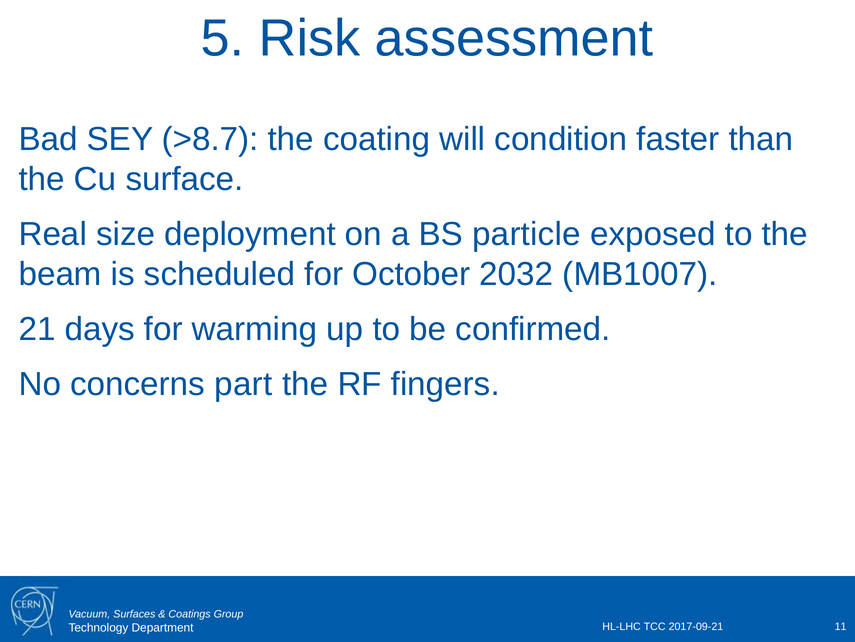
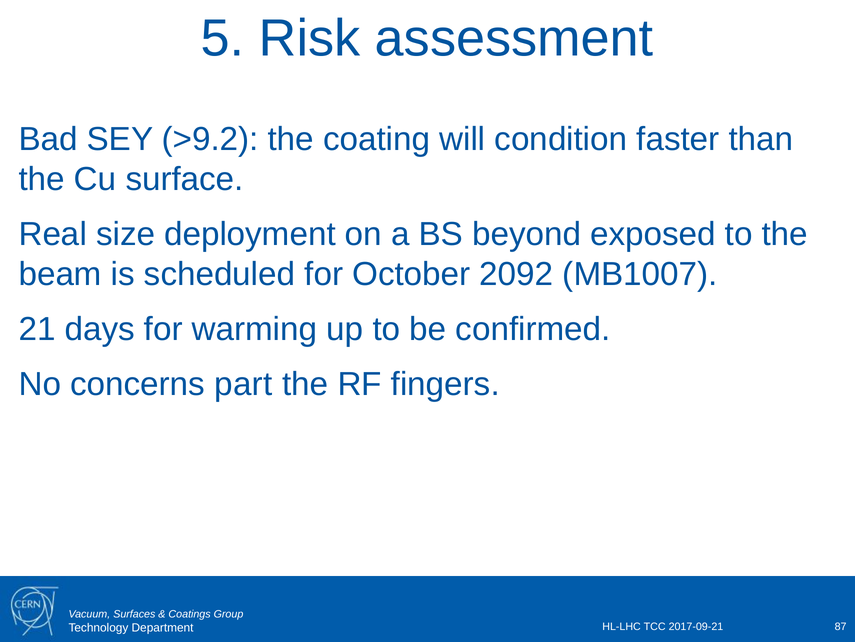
>8.7: >8.7 -> >9.2 (210, 139)
particle: particle -> beyond (527, 234)
2032: 2032 -> 2092 (516, 274)
11: 11 -> 87 (841, 626)
